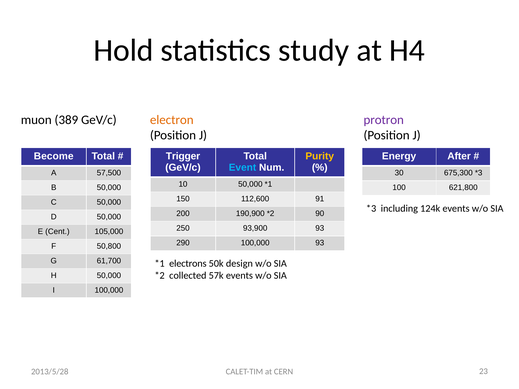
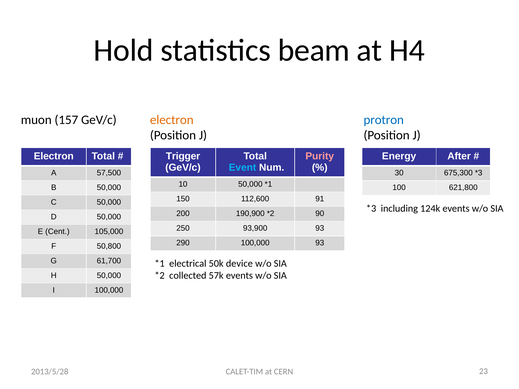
study: study -> beam (314, 50)
389: 389 -> 157 (66, 120)
protron colour: purple -> blue (384, 120)
Become: Become -> Electron (54, 156)
Purity colour: yellow -> pink (320, 156)
electrons: electrons -> electrical (188, 264)
design: design -> device (239, 264)
